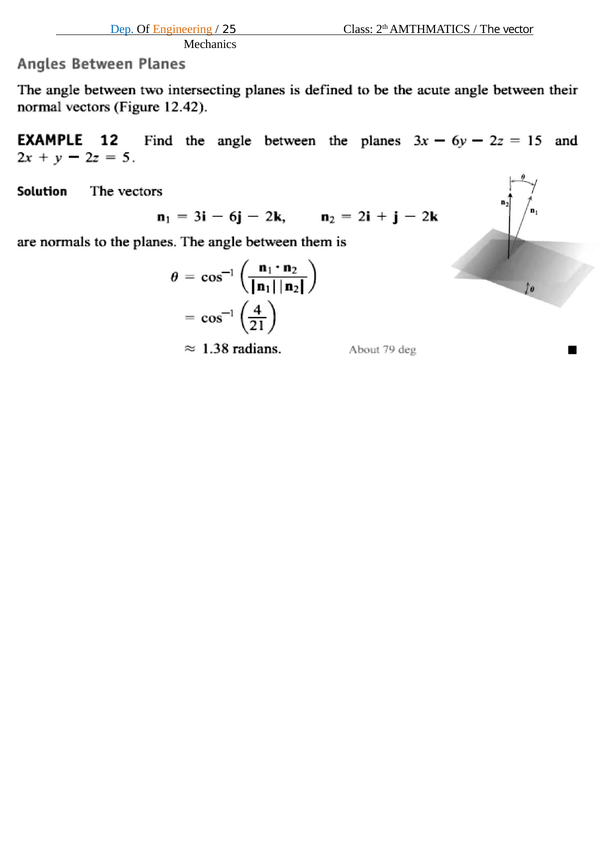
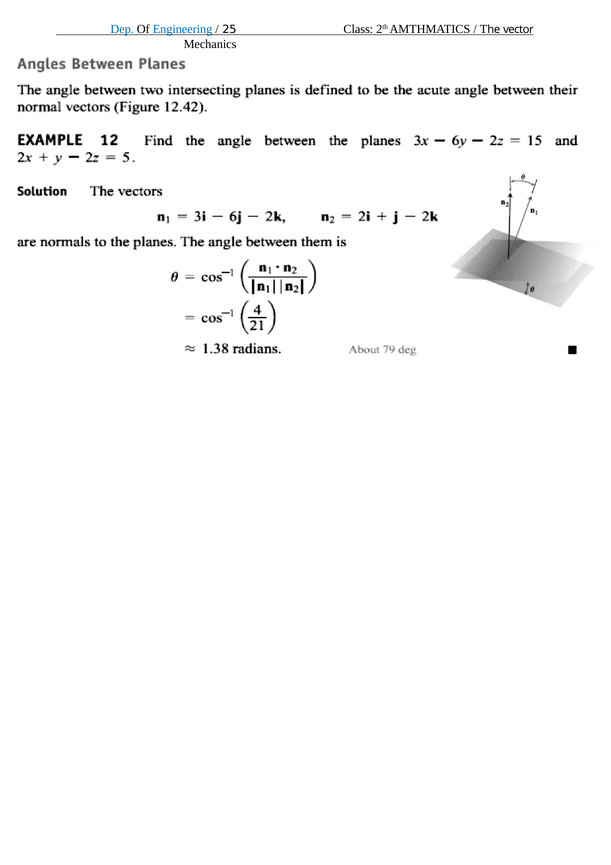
Engineering colour: orange -> blue (183, 29)
